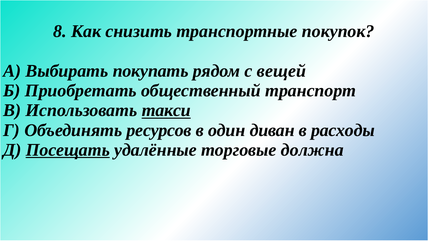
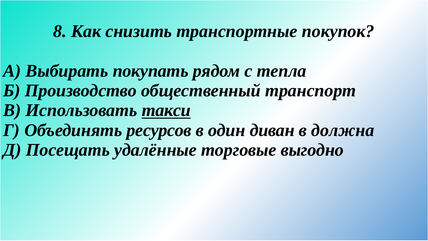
вещей: вещей -> тепла (282, 71)
Приобретать: Приобретать -> Производство (81, 91)
расходы: расходы -> должна (343, 130)
Посещать underline: present -> none (68, 150)
должна: должна -> выгодно (312, 150)
